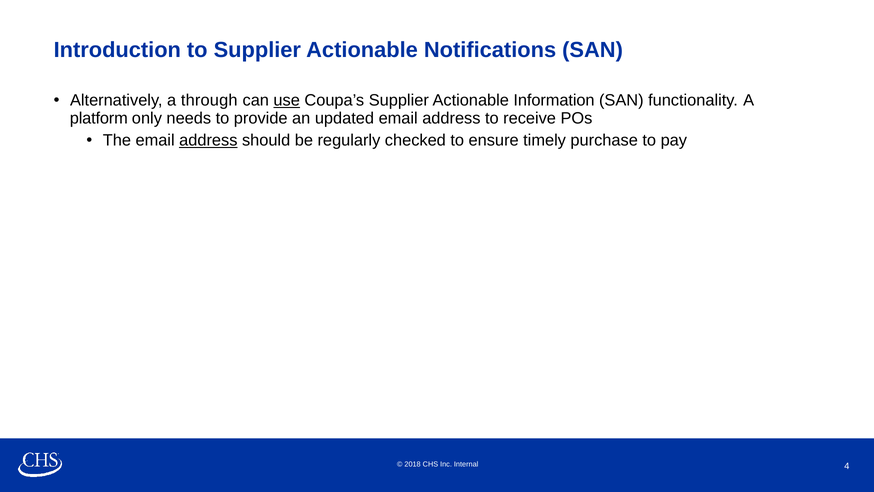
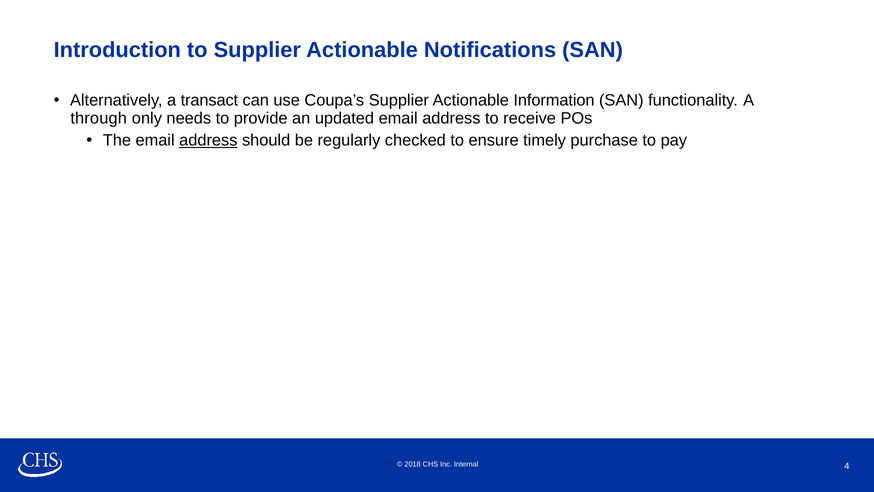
through: through -> transact (209, 100)
use underline: present -> none (287, 100)
platform: platform -> through (99, 118)
